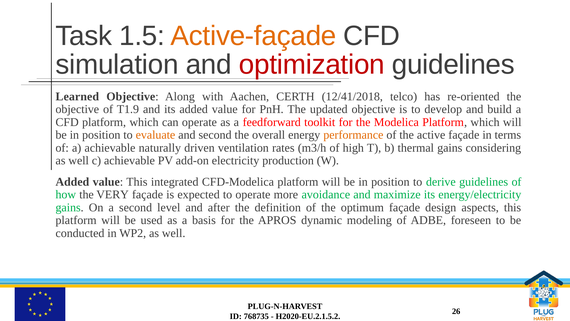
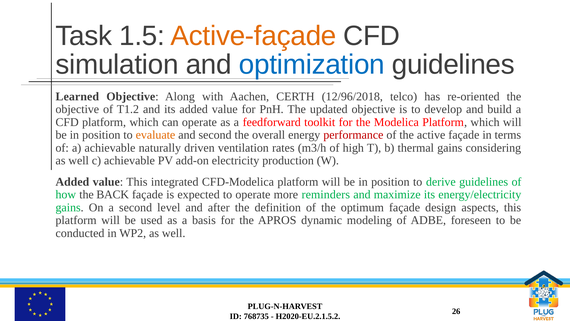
optimization colour: red -> blue (312, 64)
12/41/2018: 12/41/2018 -> 12/96/2018 (352, 96)
T1.9: T1.9 -> T1.2 (128, 109)
performance colour: orange -> red (353, 135)
VERY: VERY -> BACK (113, 194)
avoidance: avoidance -> reminders (326, 194)
